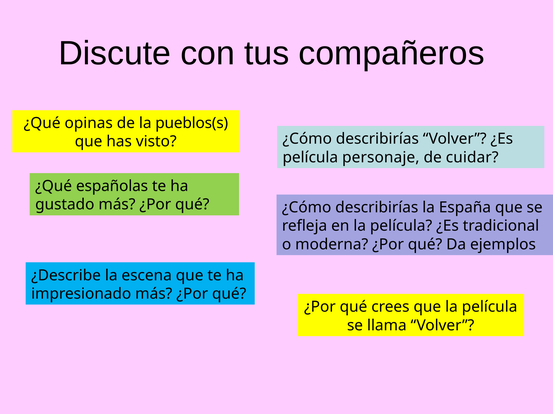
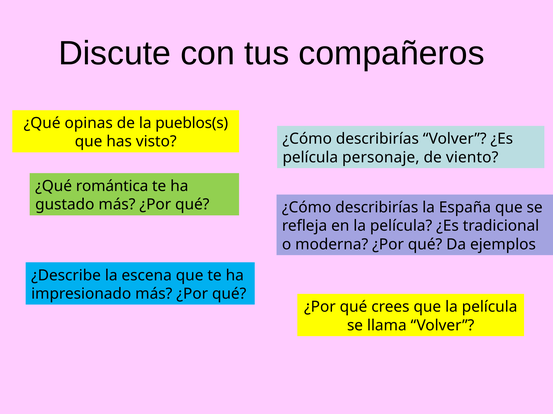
cuidar: cuidar -> viento (472, 158)
españolas: españolas -> romántica (112, 186)
